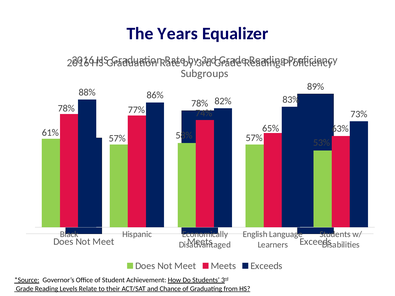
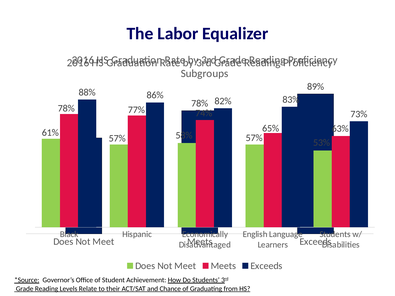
Years: Years -> Labor (178, 34)
